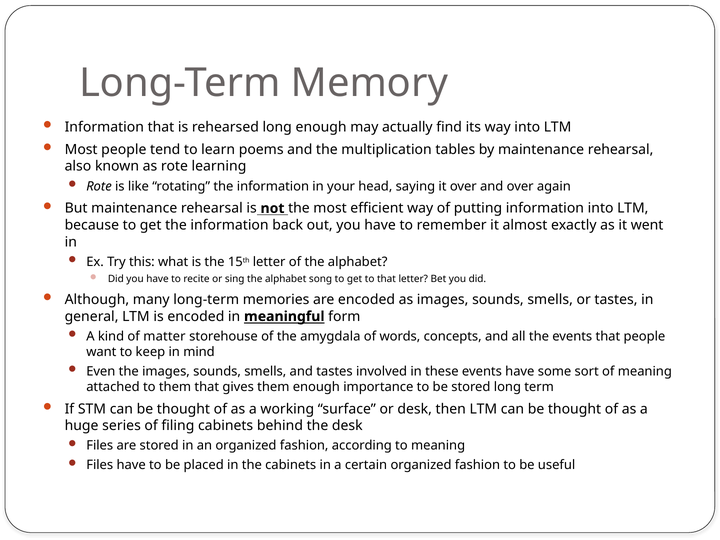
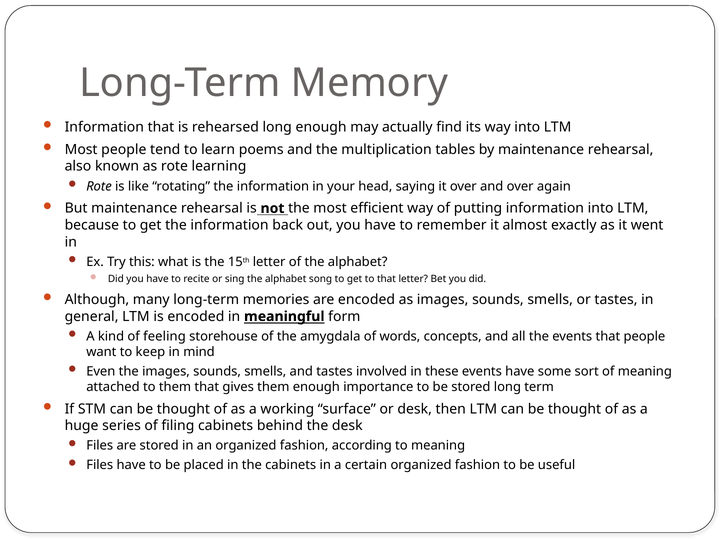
matter: matter -> feeling (164, 336)
